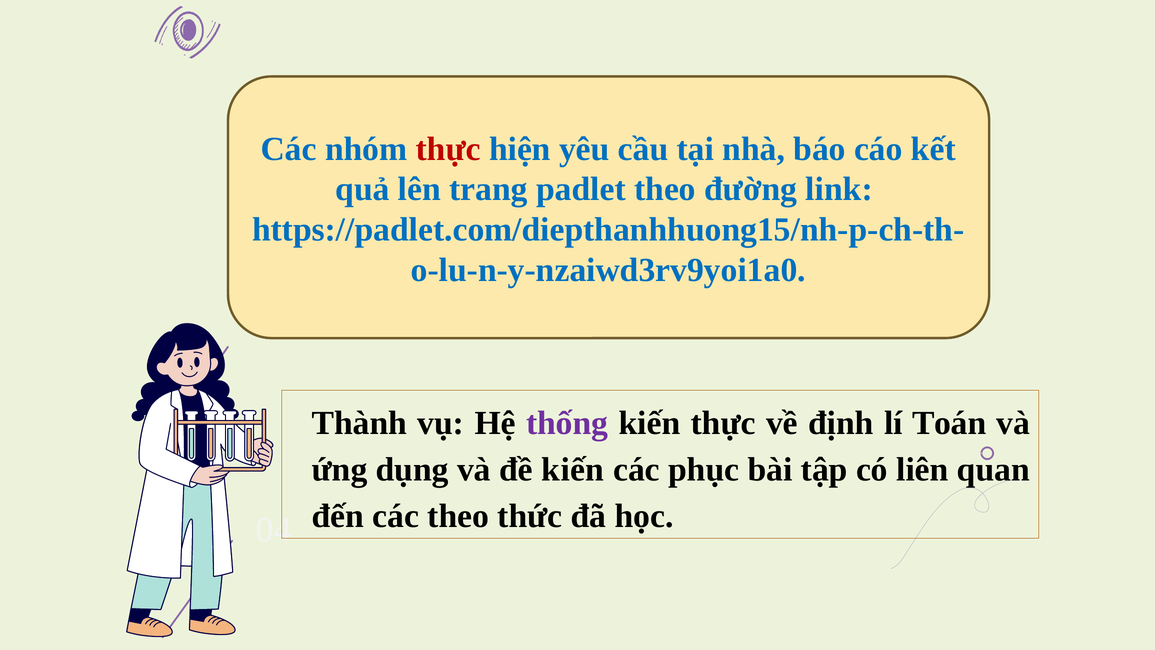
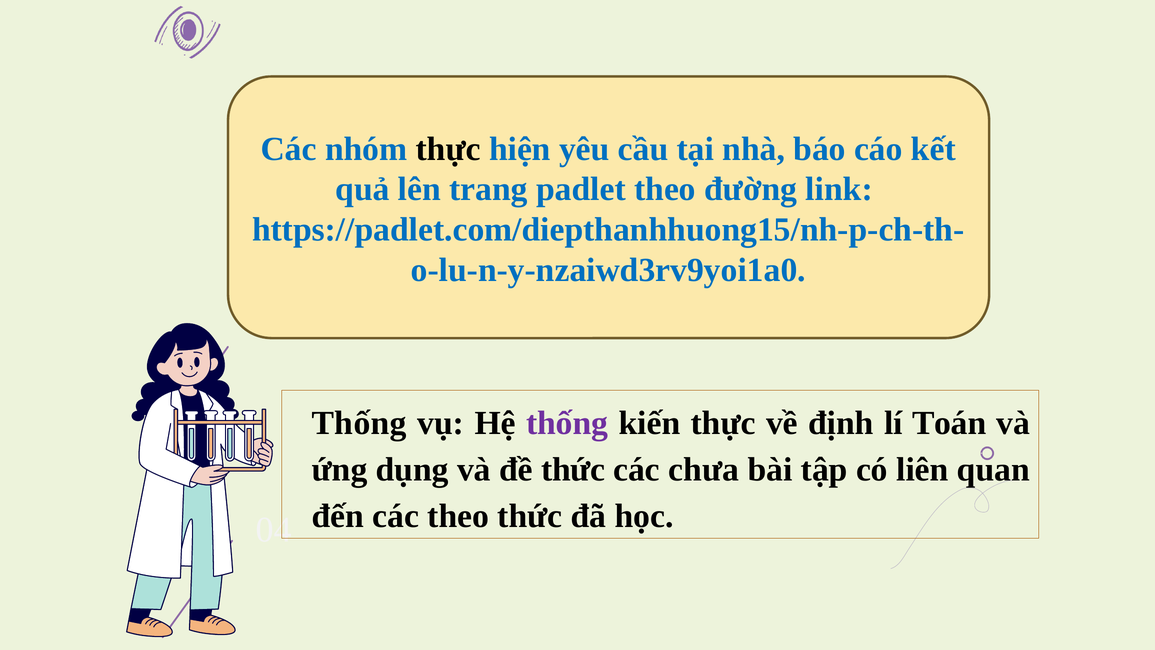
thực colour: red -> black (448, 149)
Thành: Thành -> Thống (359, 423)
đề kiến: kiến -> thức (573, 469)
phục: phục -> chưa (704, 469)
